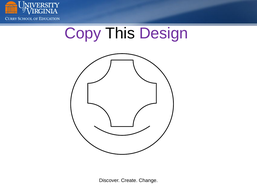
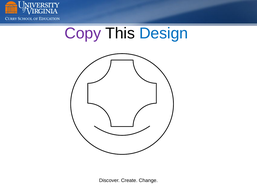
Design colour: purple -> blue (164, 33)
